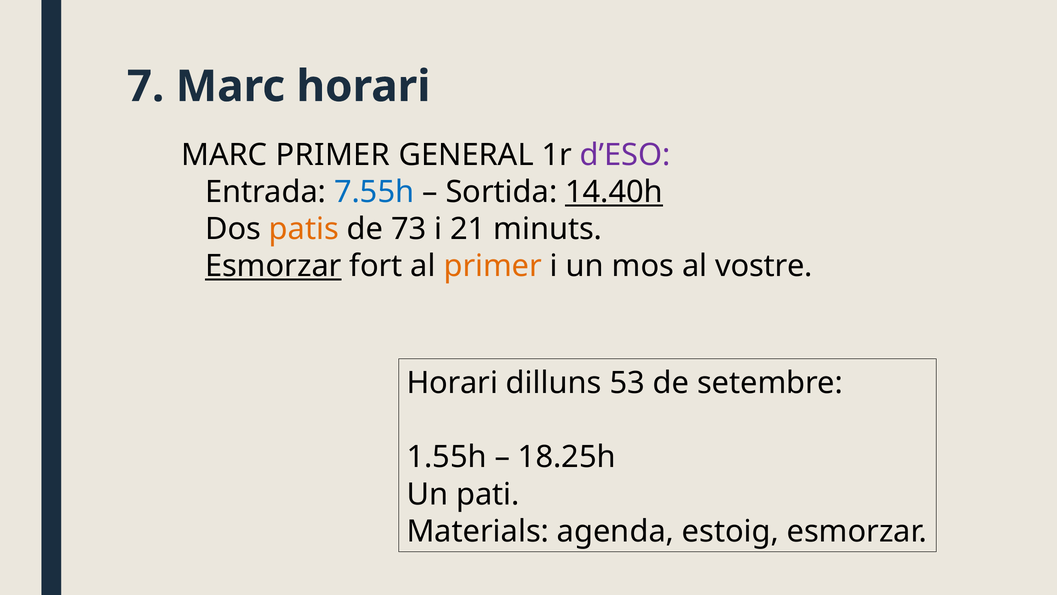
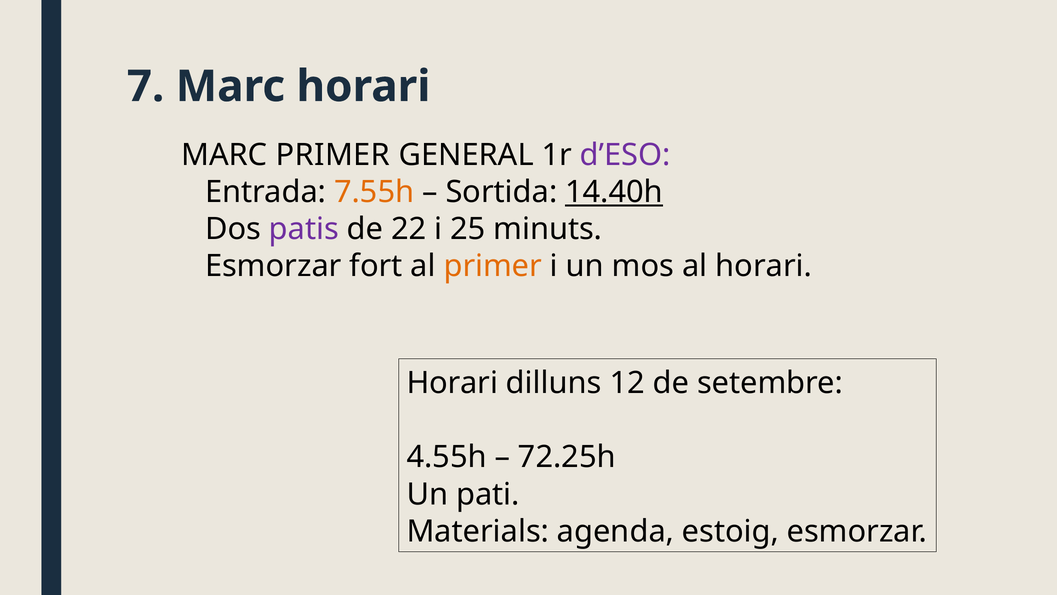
7.55h colour: blue -> orange (374, 192)
patis colour: orange -> purple (304, 229)
73: 73 -> 22 (409, 229)
21: 21 -> 25 (468, 229)
Esmorzar underline: present -> none (273, 266)
al vostre: vostre -> horari (764, 266)
53: 53 -> 12 (627, 383)
1.55h: 1.55h -> 4.55h (447, 457)
18.25h: 18.25h -> 72.25h (567, 457)
